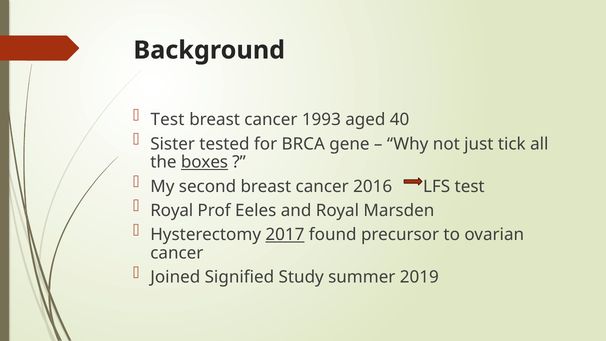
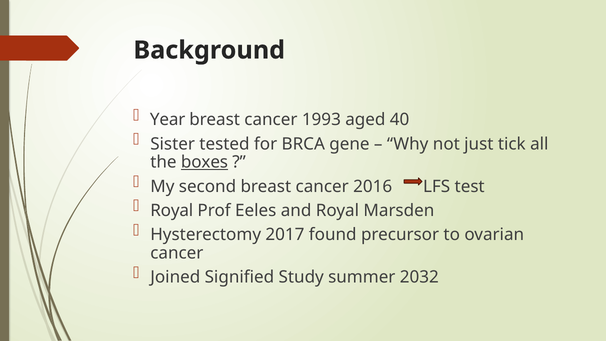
Test: Test -> Year (168, 120)
2017 underline: present -> none (285, 235)
2019: 2019 -> 2032 (419, 277)
